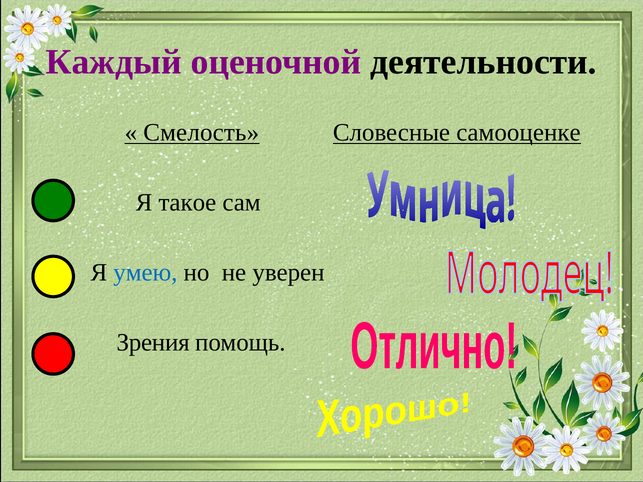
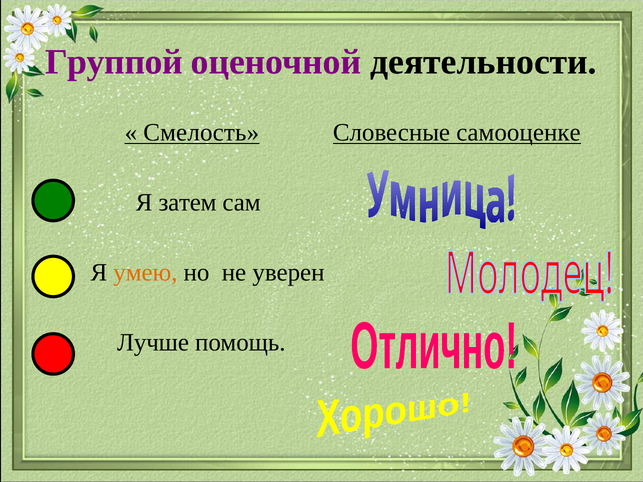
Каждый: Каждый -> Группой (114, 62)
такое: такое -> затем (187, 203)
умею colour: blue -> orange (145, 273)
Зрения: Зрения -> Лучше (153, 343)
